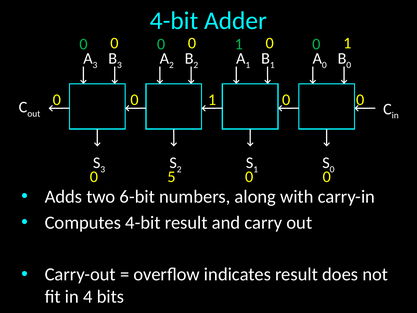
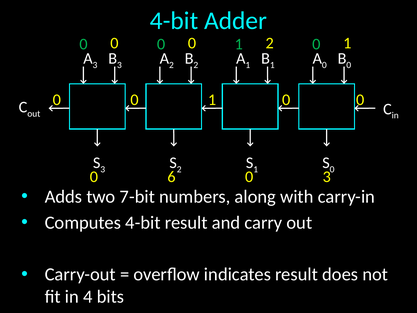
0: 0 -> 2 (270, 43)
5: 5 -> 6 (171, 177)
0: 0 -> 3 (327, 177)
6-bit: 6-bit -> 7-bit (137, 196)
